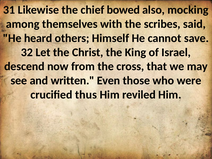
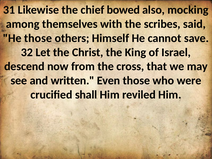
He heard: heard -> those (38, 38)
thus: thus -> shall (86, 95)
